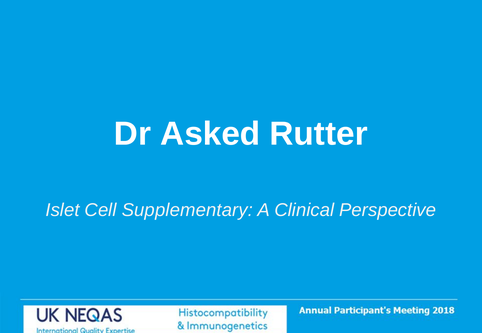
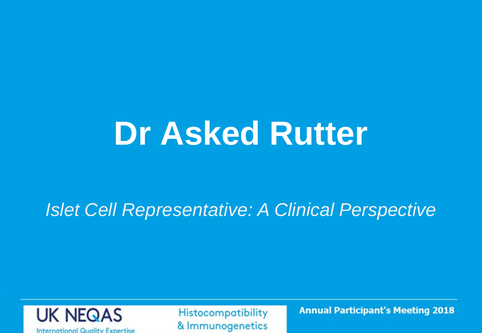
Supplementary: Supplementary -> Representative (187, 210)
